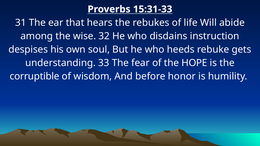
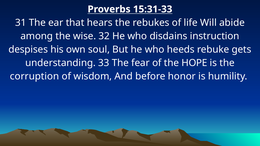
corruptible: corruptible -> corruption (35, 76)
